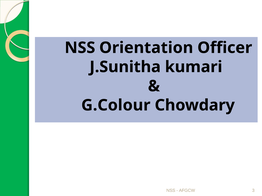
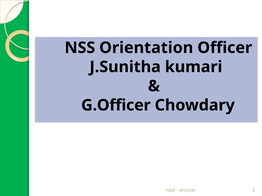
G.Colour: G.Colour -> G.Officer (116, 105)
